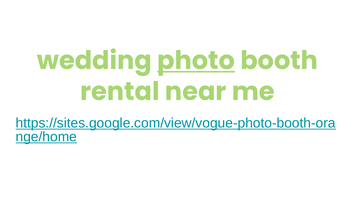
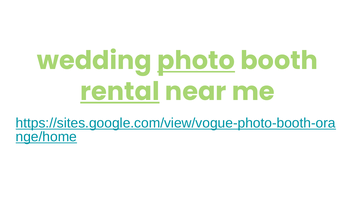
rental underline: none -> present (120, 91)
